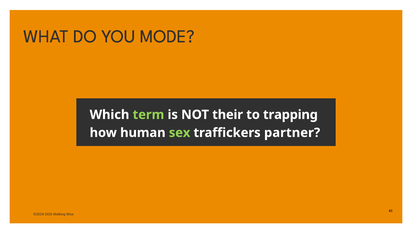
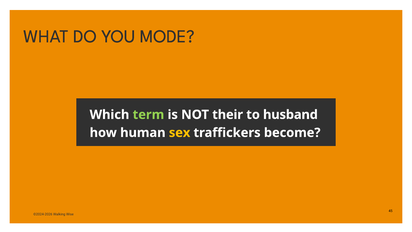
trapping: trapping -> husband (290, 115)
sex colour: light green -> yellow (180, 133)
partner: partner -> become (292, 133)
